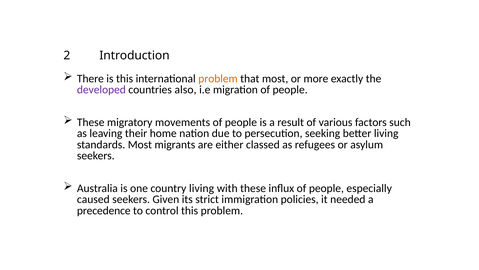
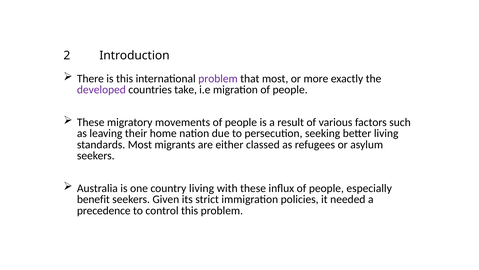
problem colour: orange -> purple (218, 78)
also: also -> take (186, 90)
caused: caused -> benefit (93, 199)
